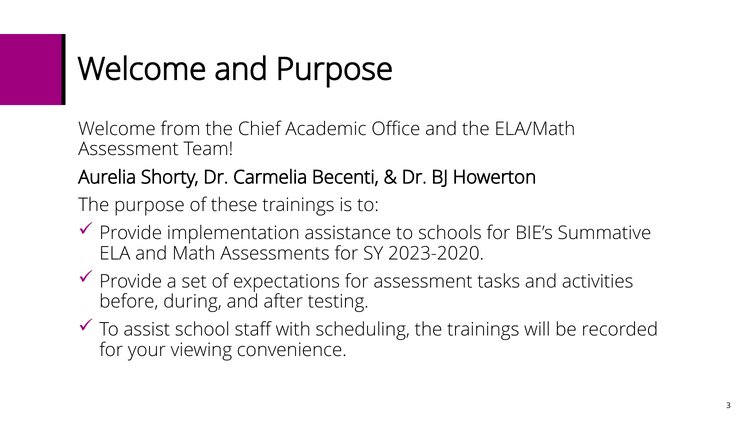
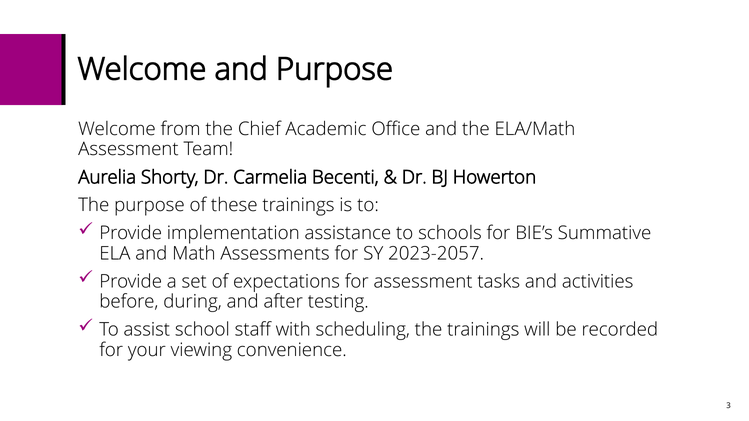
2023-2020: 2023-2020 -> 2023-2057 (436, 254)
